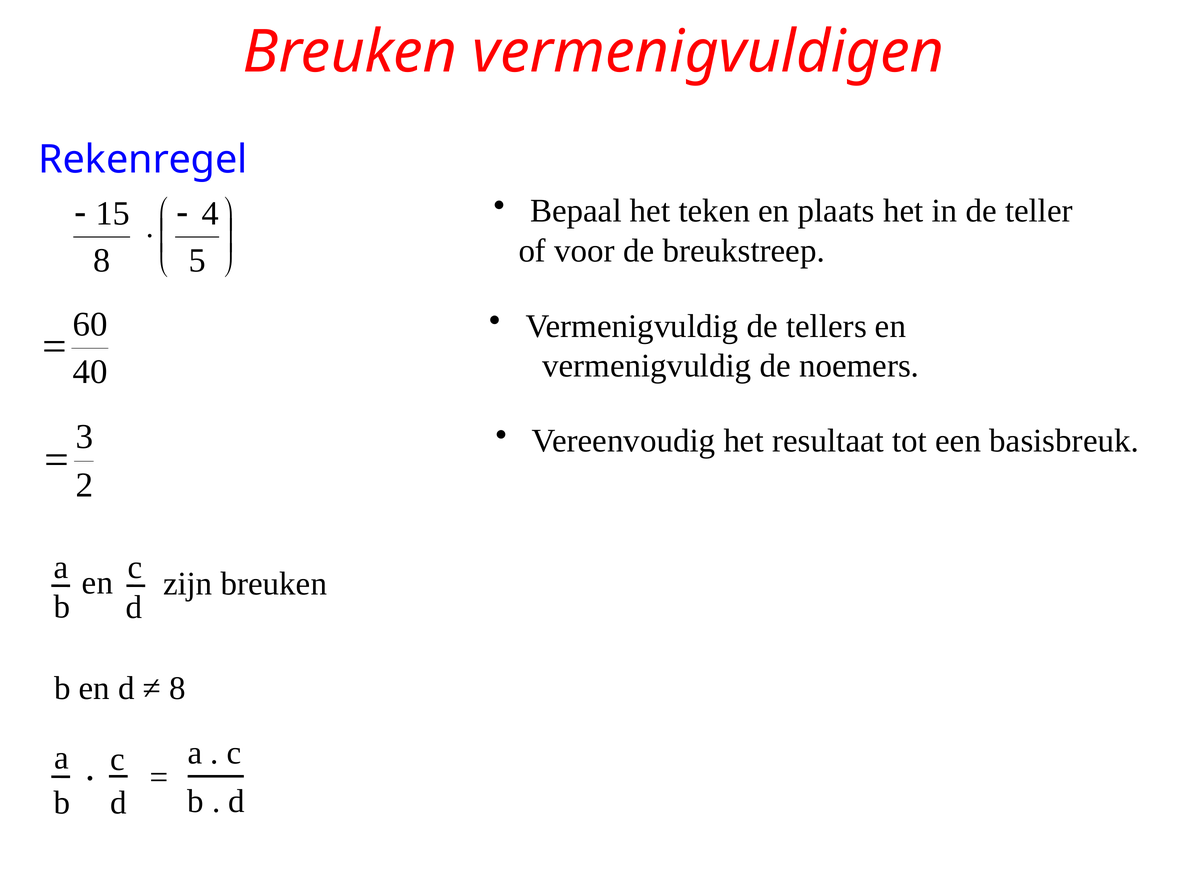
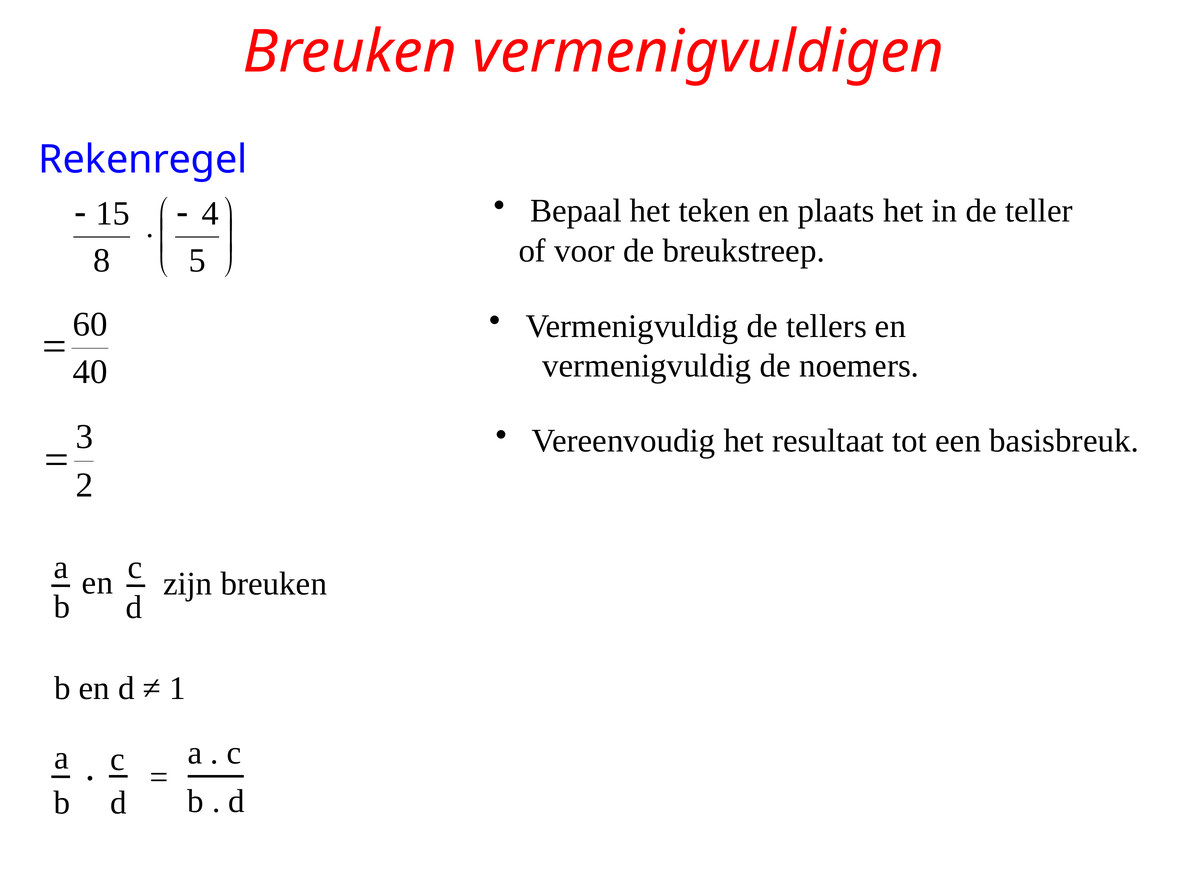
8: 8 -> 1 (178, 689)
